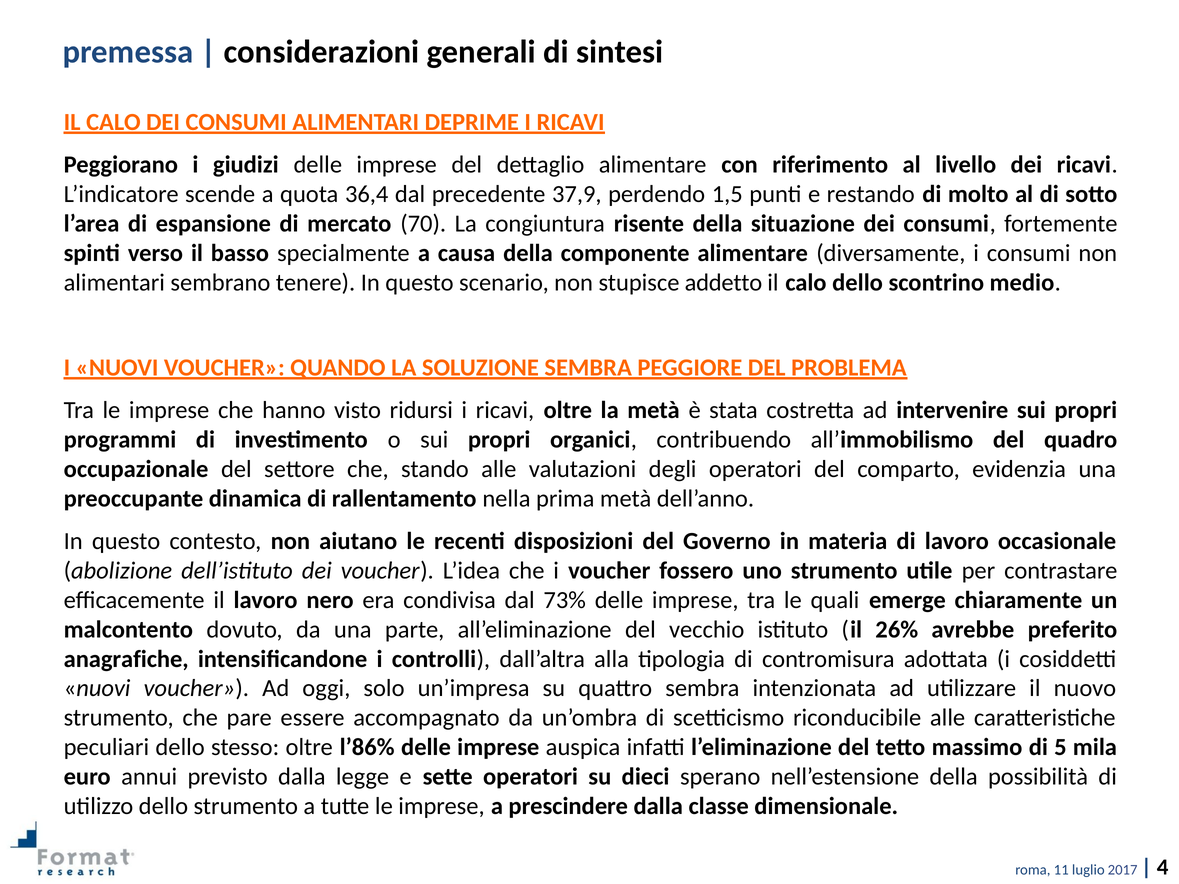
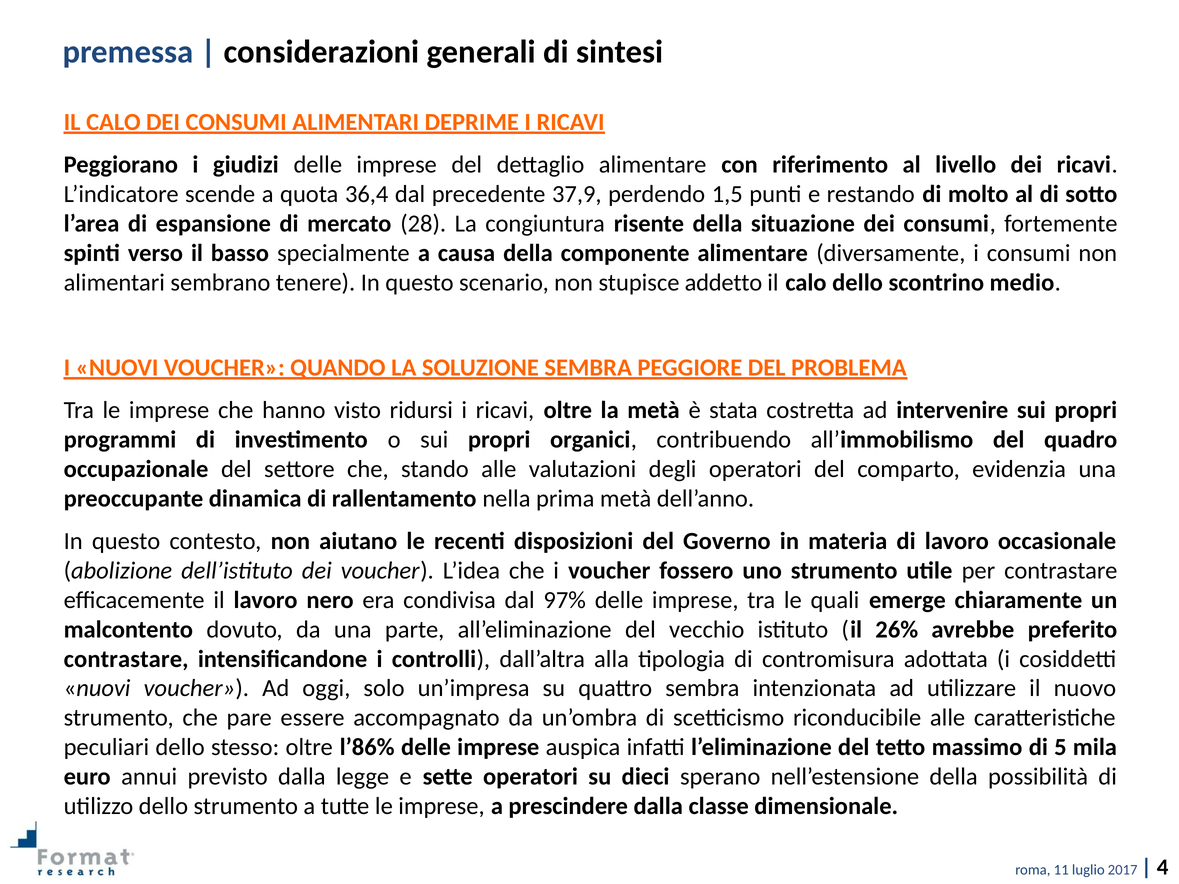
70: 70 -> 28 (423, 224)
73%: 73% -> 97% (565, 600)
anagrafiche: anagrafiche -> contrastare (126, 659)
